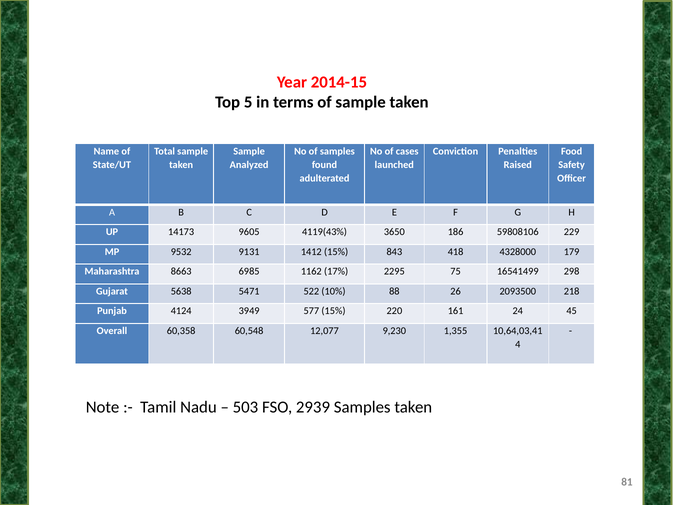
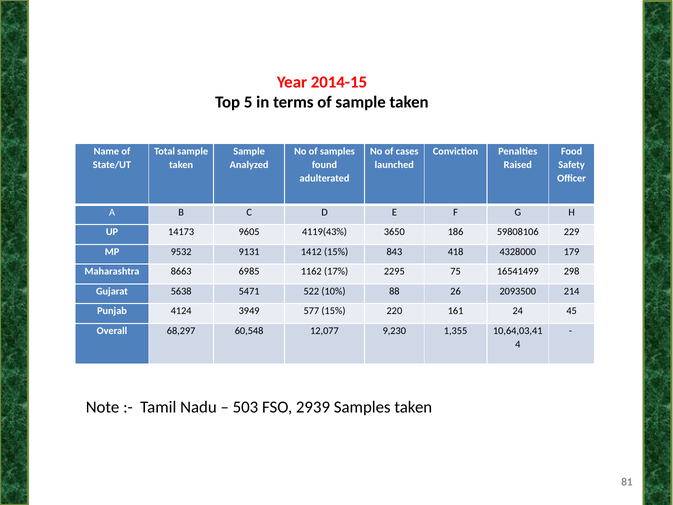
218: 218 -> 214 (572, 291)
60,358: 60,358 -> 68,297 (181, 331)
